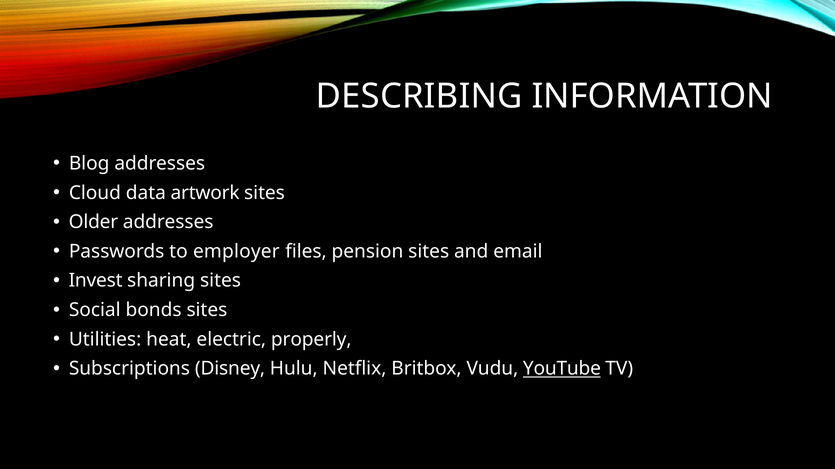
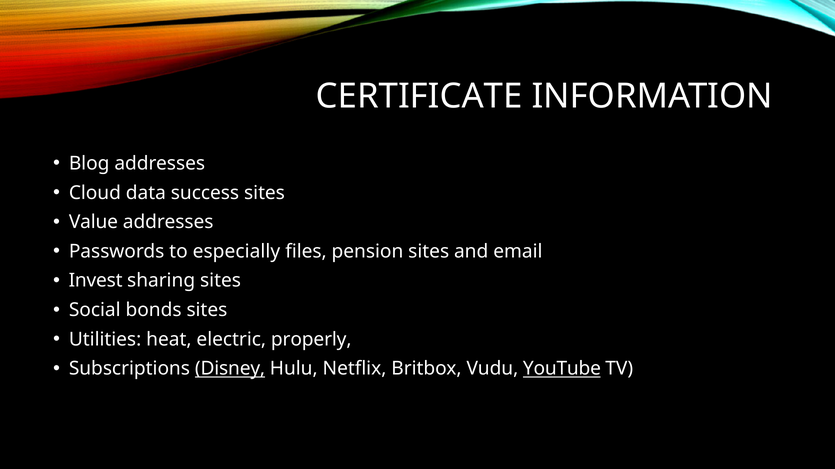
DESCRIBING: DESCRIBING -> CERTIFICATE (419, 96)
artwork: artwork -> success (205, 193)
Older: Older -> Value (93, 222)
employer: employer -> especially (236, 252)
Disney underline: none -> present (230, 369)
